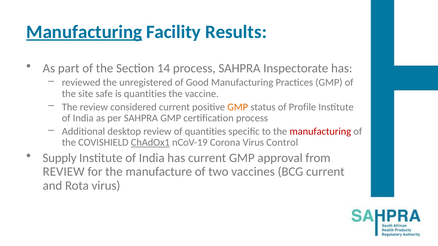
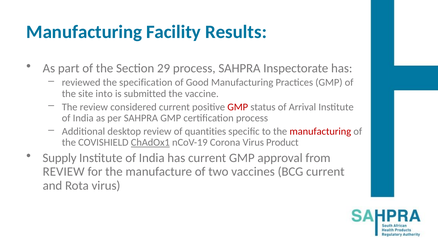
Manufacturing underline: present -> none (84, 32)
14: 14 -> 29 (164, 68)
unregistered: unregistered -> specification (146, 83)
safe: safe -> into (104, 94)
is quantities: quantities -> submitted (145, 94)
GMP colour: orange -> red (238, 107)
Profile: Profile -> Arrival (302, 107)
Control: Control -> Product (282, 143)
